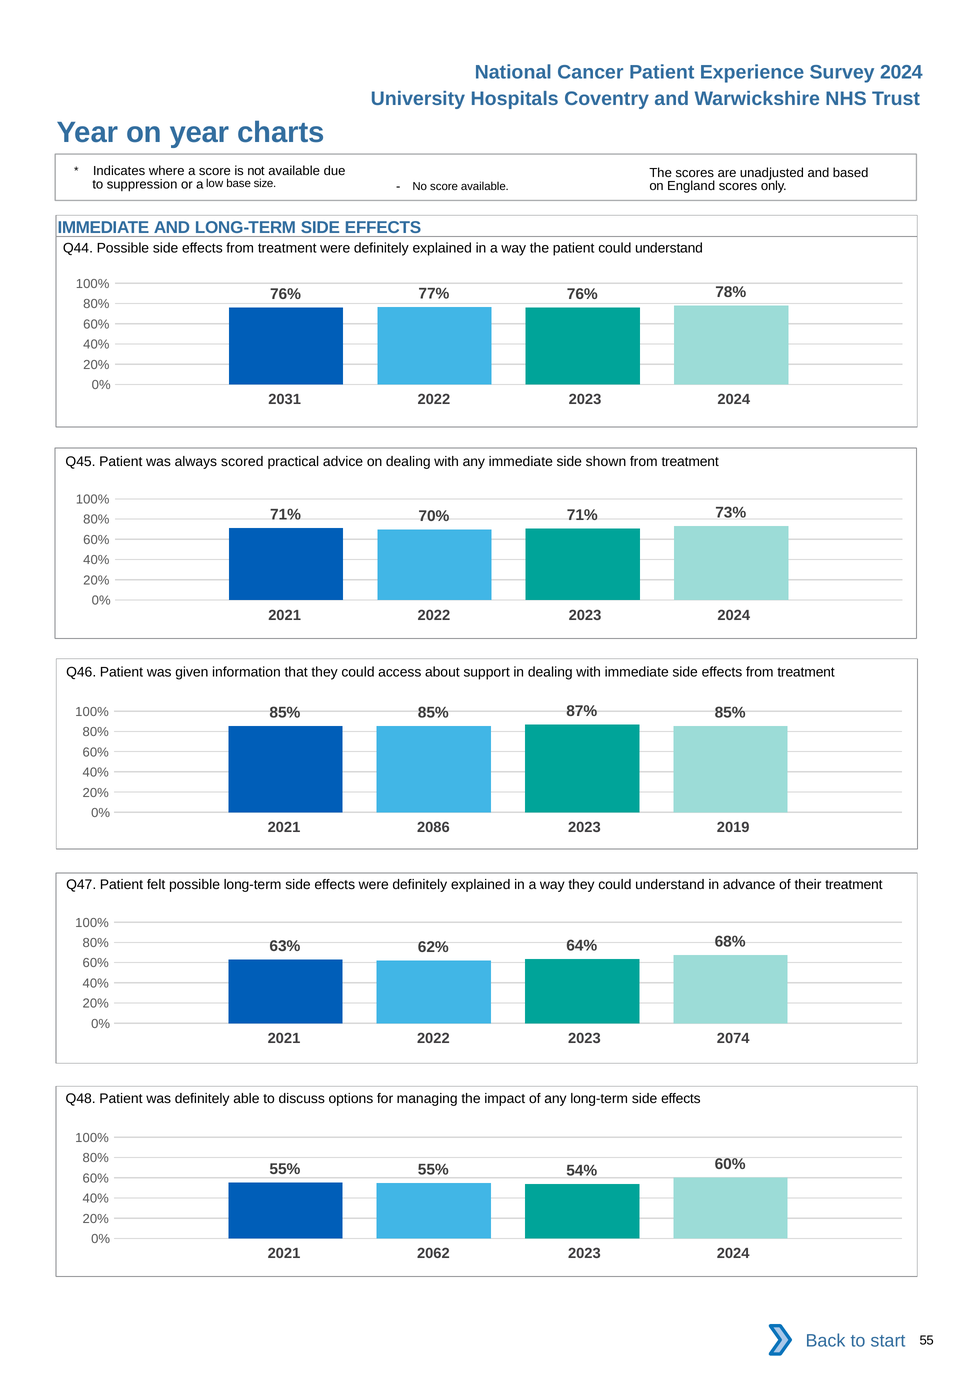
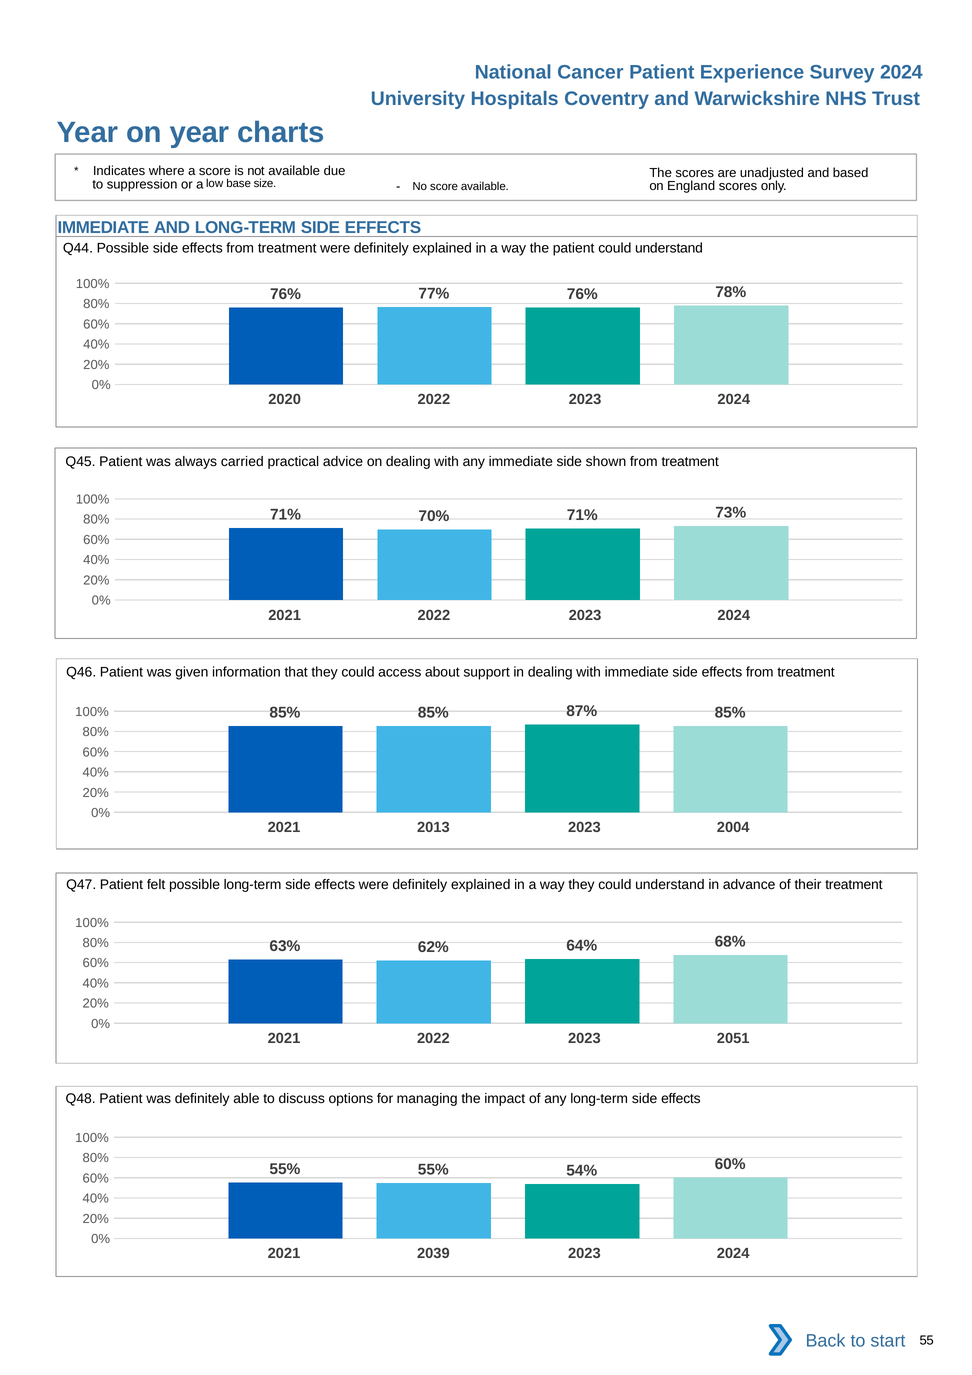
2031: 2031 -> 2020 (285, 400)
scored: scored -> carried (242, 462)
2086: 2086 -> 2013 (433, 828)
2019: 2019 -> 2004 (733, 828)
2074: 2074 -> 2051 (733, 1039)
2062: 2062 -> 2039 (433, 1254)
